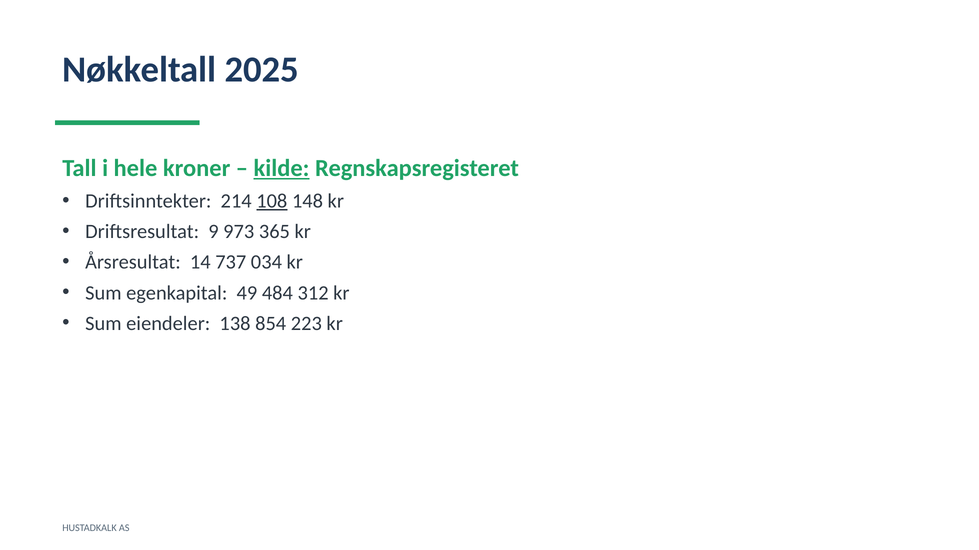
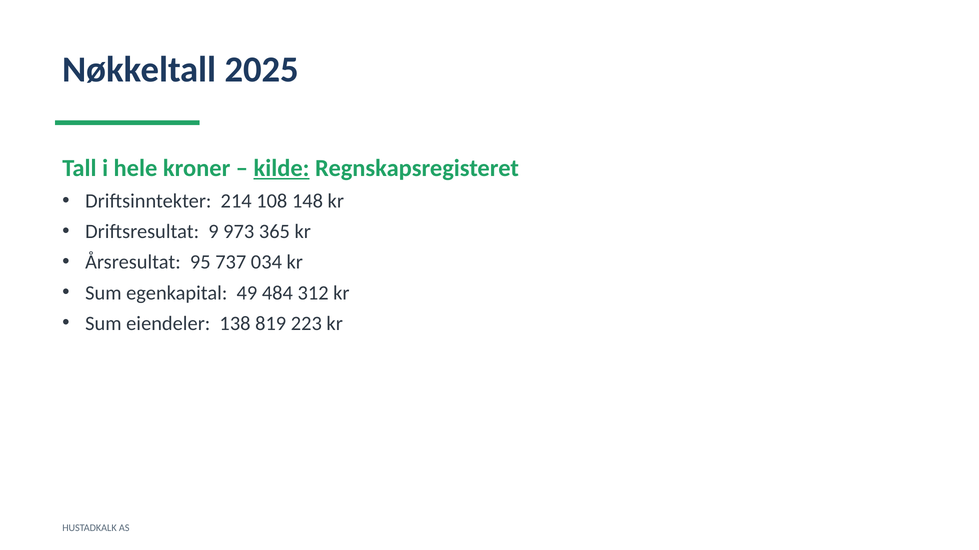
108 underline: present -> none (272, 201)
14: 14 -> 95 (200, 263)
854: 854 -> 819 (271, 324)
